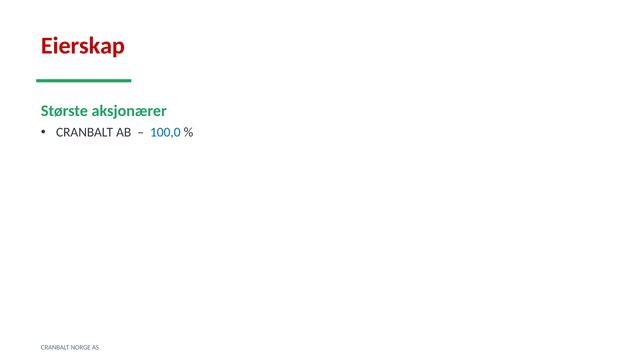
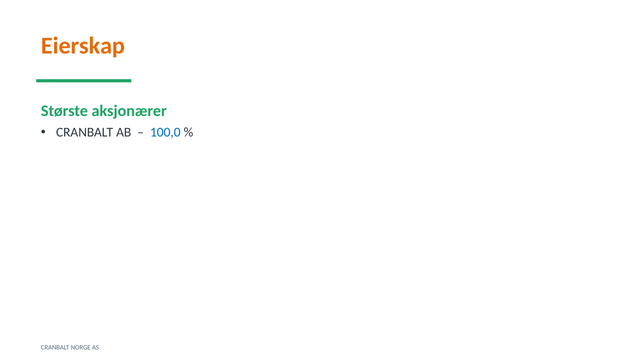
Eierskap colour: red -> orange (83, 46)
